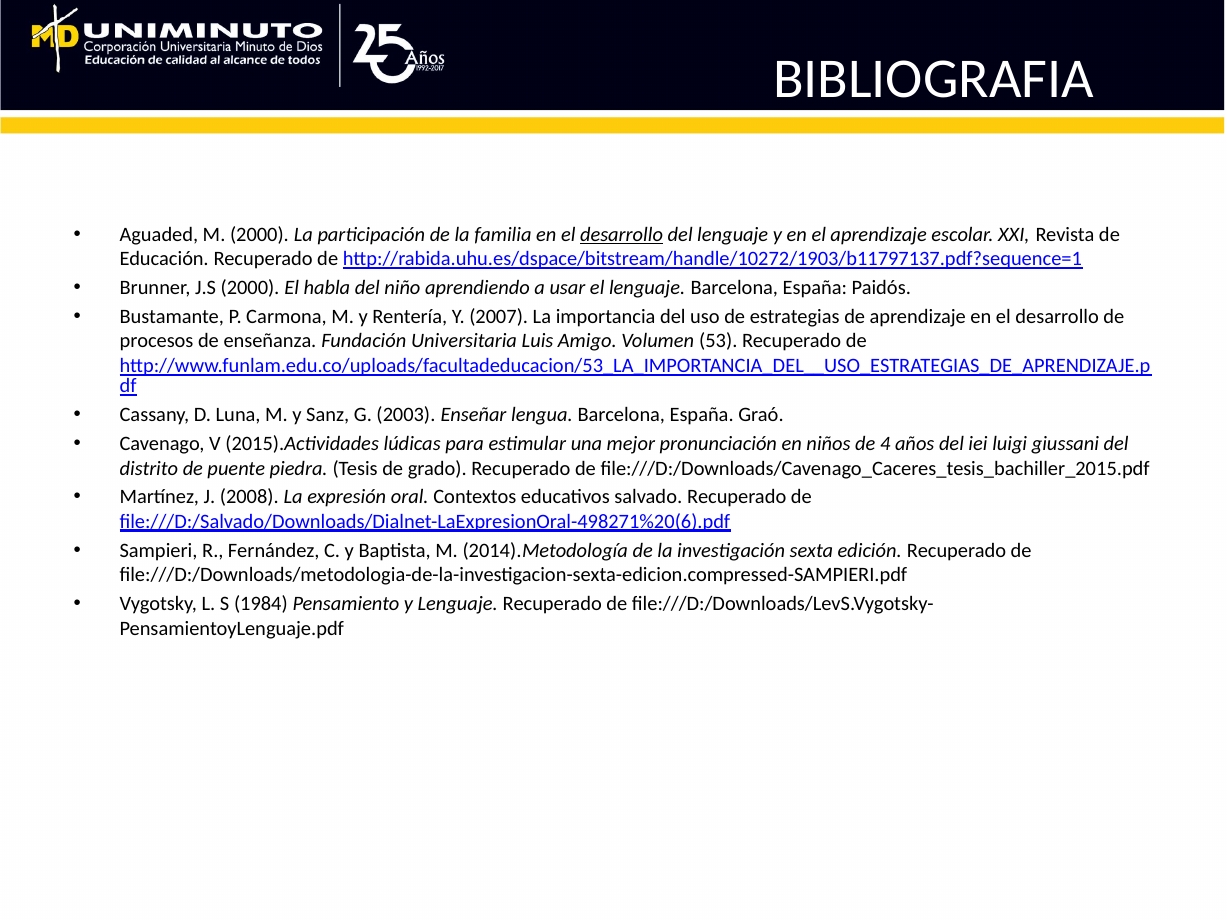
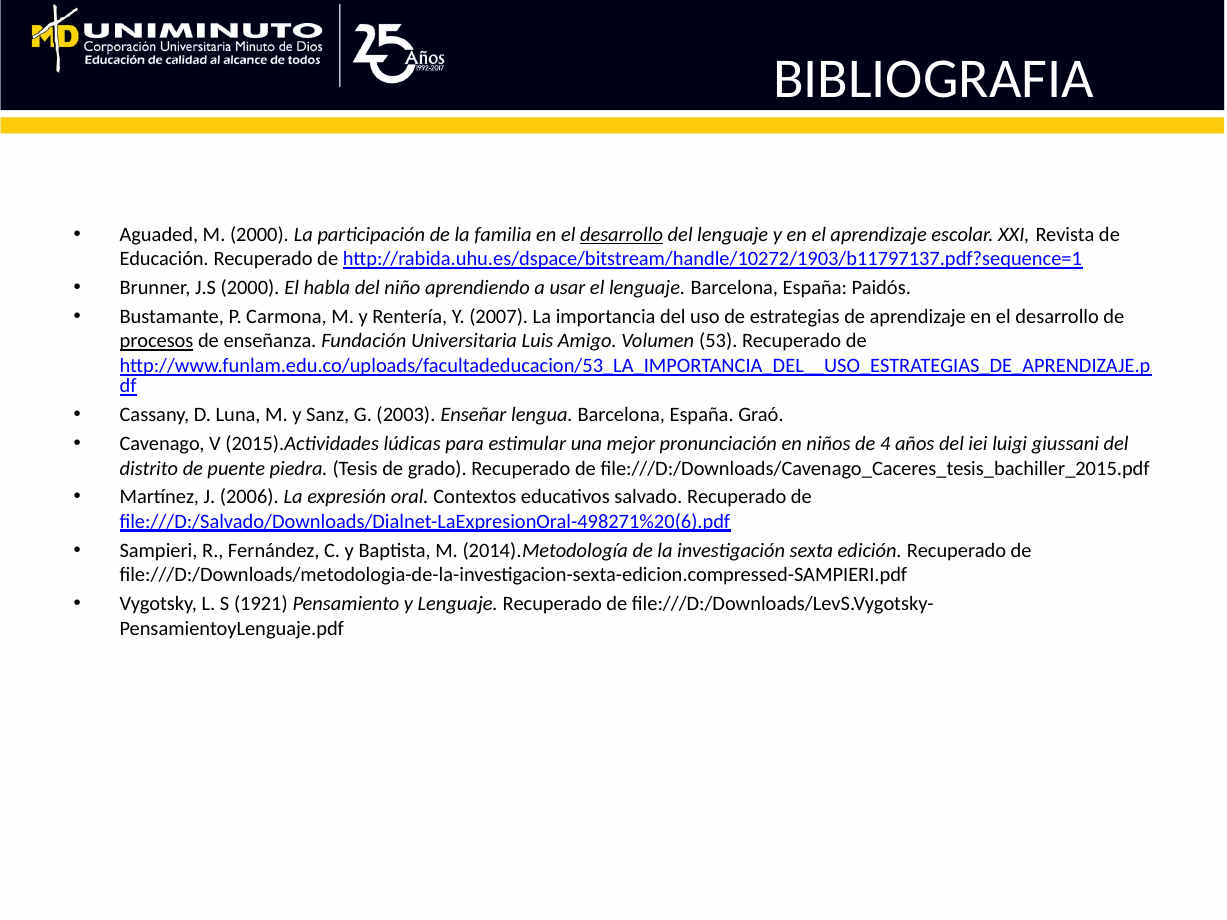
procesos underline: none -> present (157, 341)
2008: 2008 -> 2006 (249, 497)
1984: 1984 -> 1921 (261, 604)
